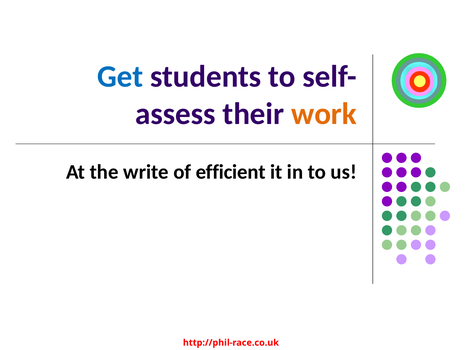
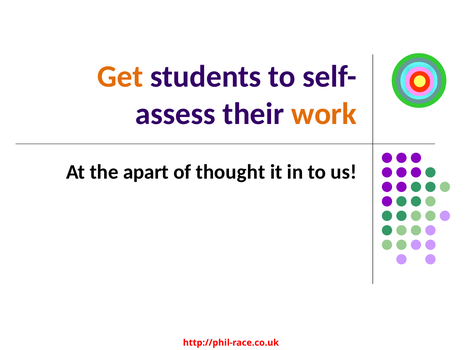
Get colour: blue -> orange (120, 76)
write: write -> apart (146, 172)
efficient: efficient -> thought (230, 172)
